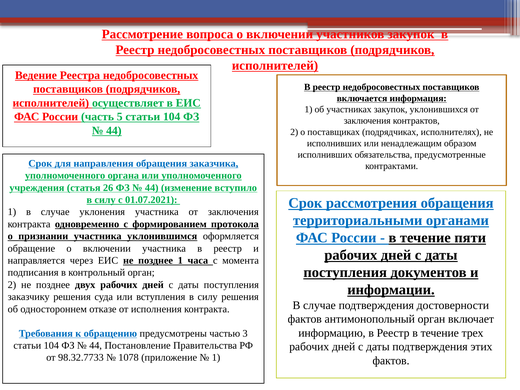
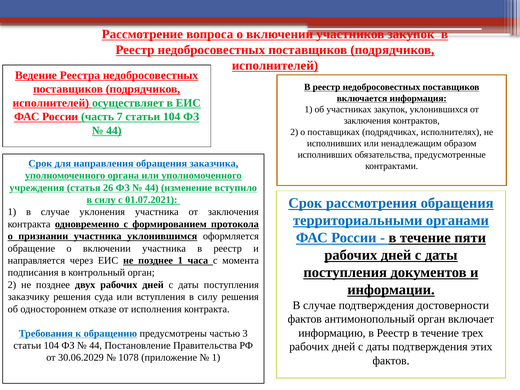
5: 5 -> 7 (120, 117)
98.32.7733: 98.32.7733 -> 30.06.2029 (81, 358)
